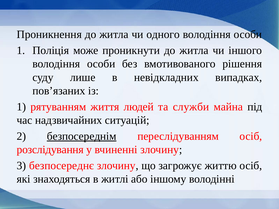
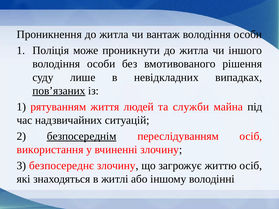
одного: одного -> вантаж (163, 34)
пов’язаних underline: none -> present (59, 91)
розслідування: розслідування -> використання (50, 150)
